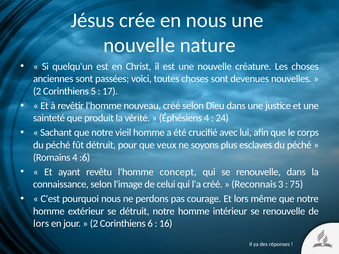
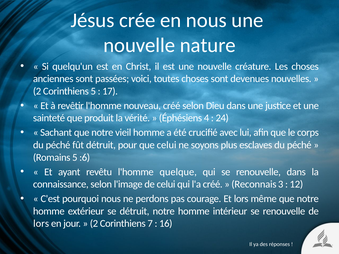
que veux: veux -> celui (167, 145)
Romains 4: 4 -> 5 (75, 158)
concept: concept -> quelque (178, 172)
75: 75 -> 12 (296, 184)
6: 6 -> 7 (150, 224)
